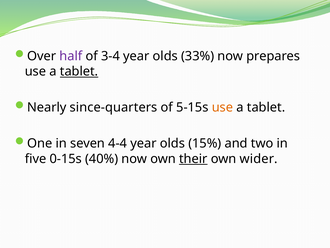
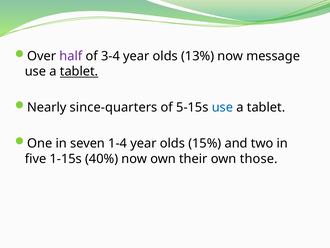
33%: 33% -> 13% (198, 56)
prepares: prepares -> message (273, 56)
use colour: orange -> blue (222, 107)
4-4: 4-4 -> 1-4 (118, 143)
0-15s: 0-15s -> 1-15s (66, 158)
their underline: present -> none (193, 158)
wider: wider -> those (259, 158)
